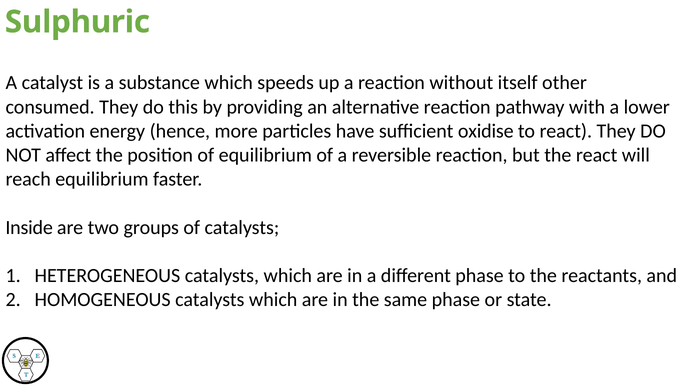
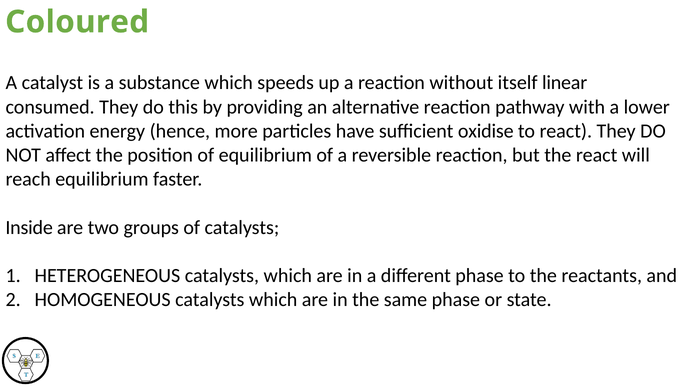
Sulphuric: Sulphuric -> Coloured (77, 22)
other: other -> linear (565, 83)
